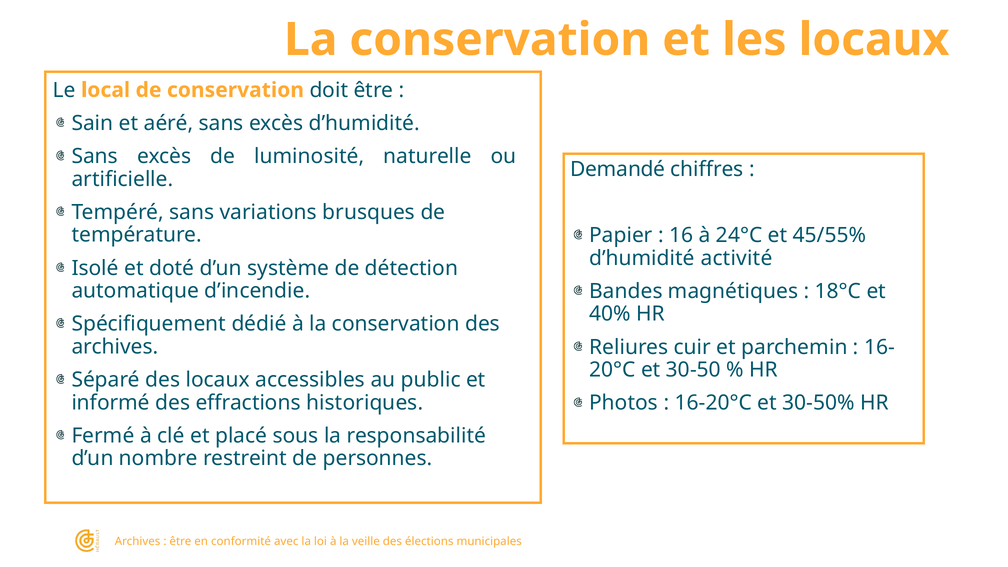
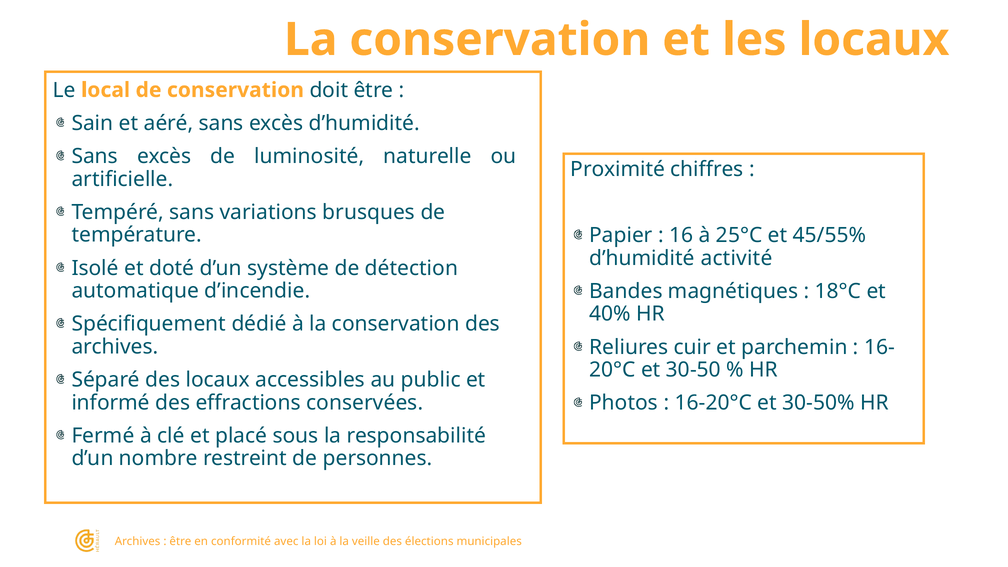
Demandé: Demandé -> Proximité (618, 169)
24°C: 24°C -> 25°C (739, 235)
historiques: historiques -> conservées (365, 403)
